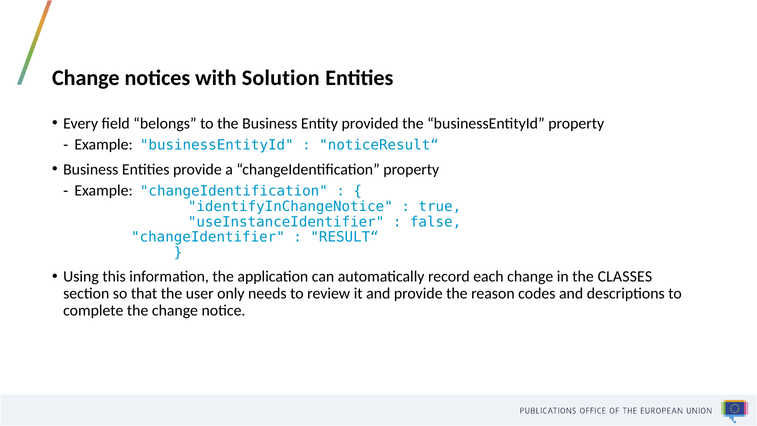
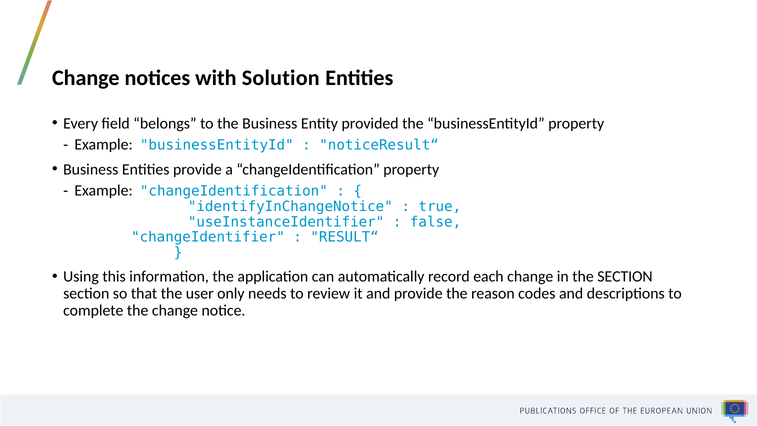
the CLASSES: CLASSES -> SECTION (625, 276)
